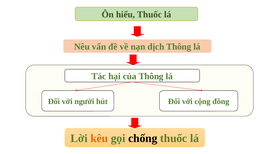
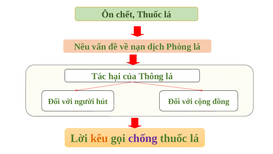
hiểu: hiểu -> chết (125, 15)
dịch Thông: Thông -> Phòng (179, 47)
chống colour: black -> purple (143, 138)
